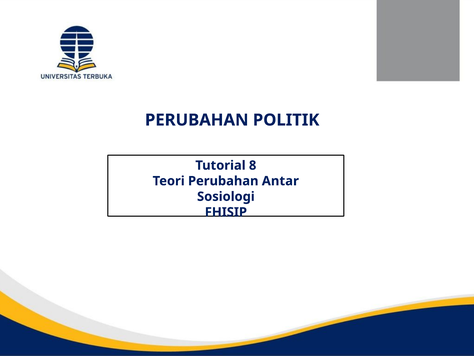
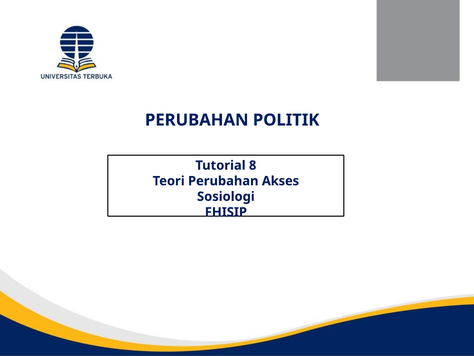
Antar: Antar -> Akses (280, 181)
